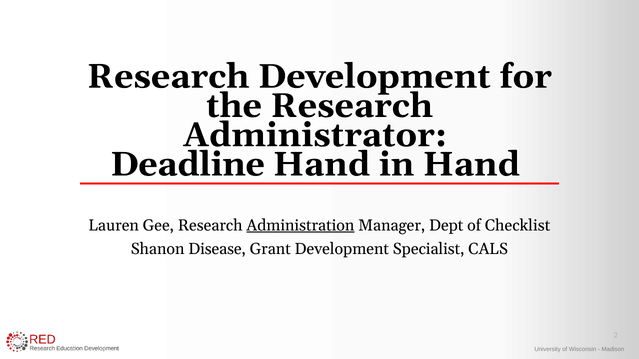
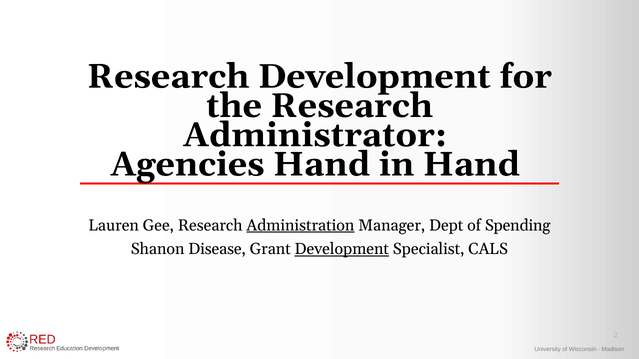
Deadline: Deadline -> Agencies (187, 164)
Checklist: Checklist -> Spending (518, 226)
Development underline: none -> present (342, 249)
